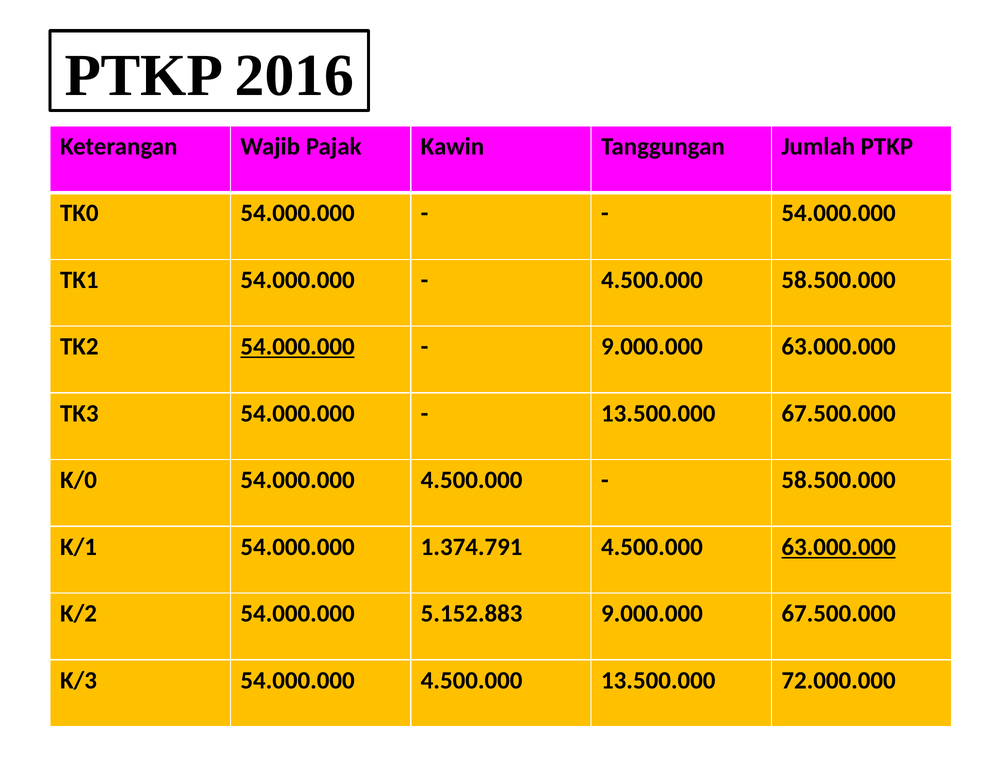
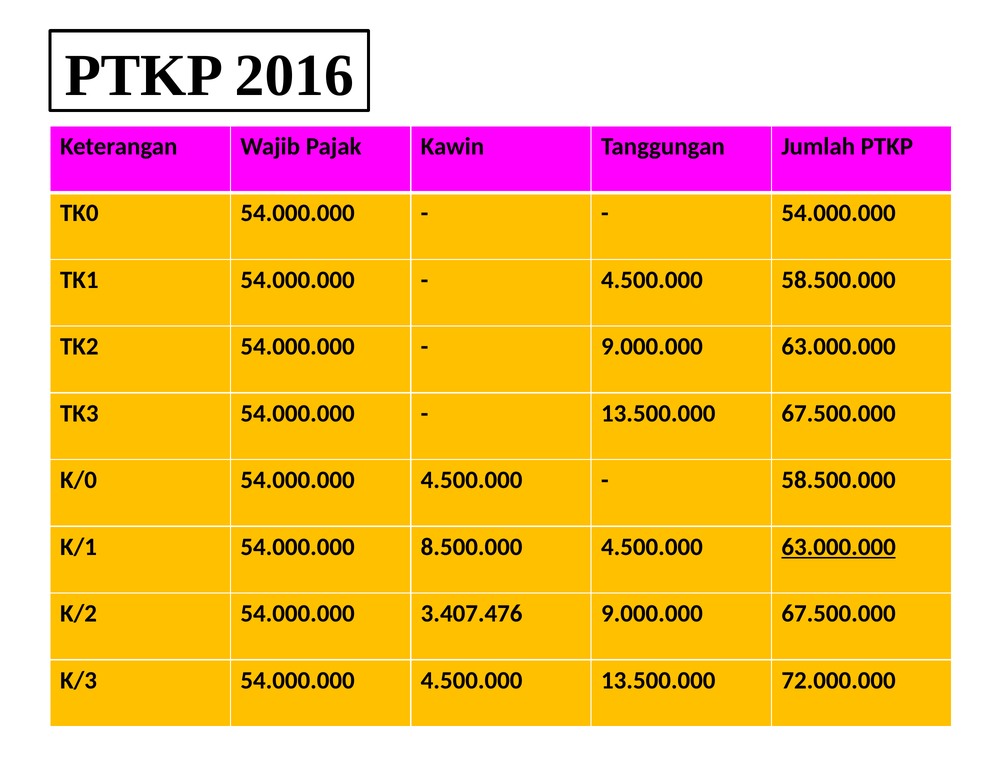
54.000.000 underline: present -> none (298, 346)
1.374.791: 1.374.791 -> 8.500.000 (472, 546)
5.152.883: 5.152.883 -> 3.407.476 (472, 613)
